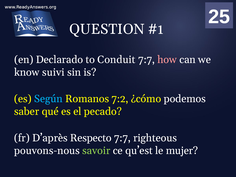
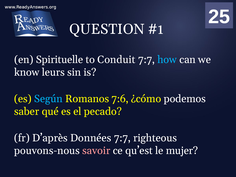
Declarado: Declarado -> Spirituelle (60, 60)
how colour: pink -> light blue (167, 60)
suivi: suivi -> leurs (53, 72)
7:2: 7:2 -> 7:6 (120, 99)
Respecto: Respecto -> Données (91, 138)
savoir colour: light green -> pink (96, 151)
